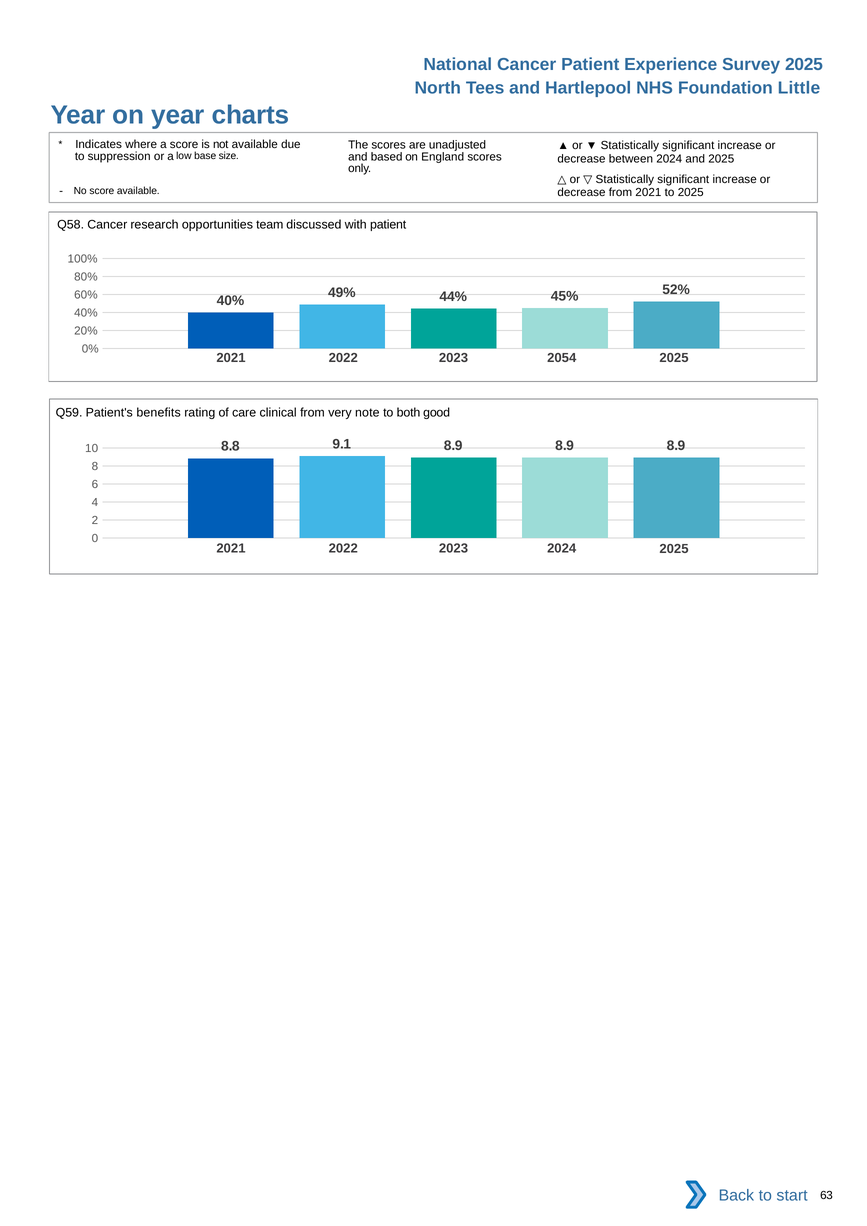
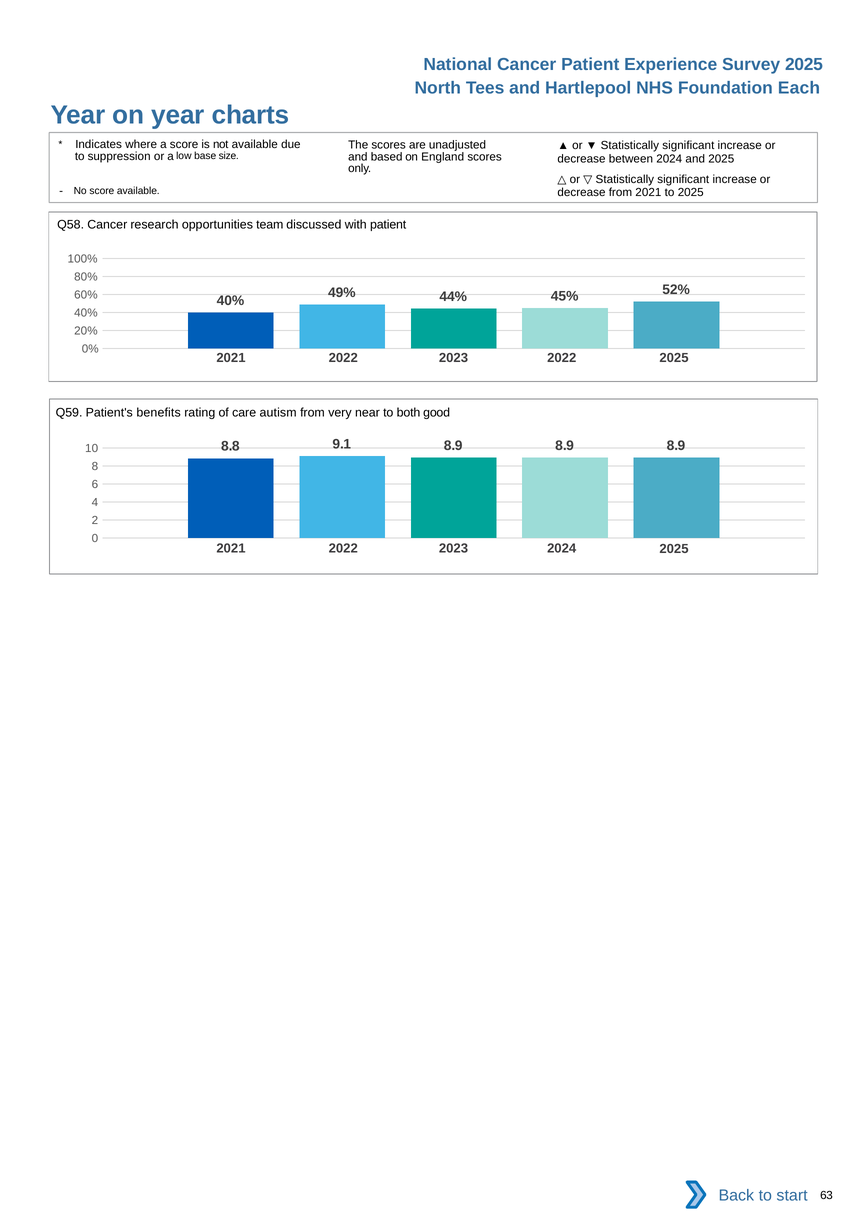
Little: Little -> Each (799, 88)
2023 2054: 2054 -> 2022 (562, 358)
clinical: clinical -> autism (278, 413)
note: note -> near (367, 413)
